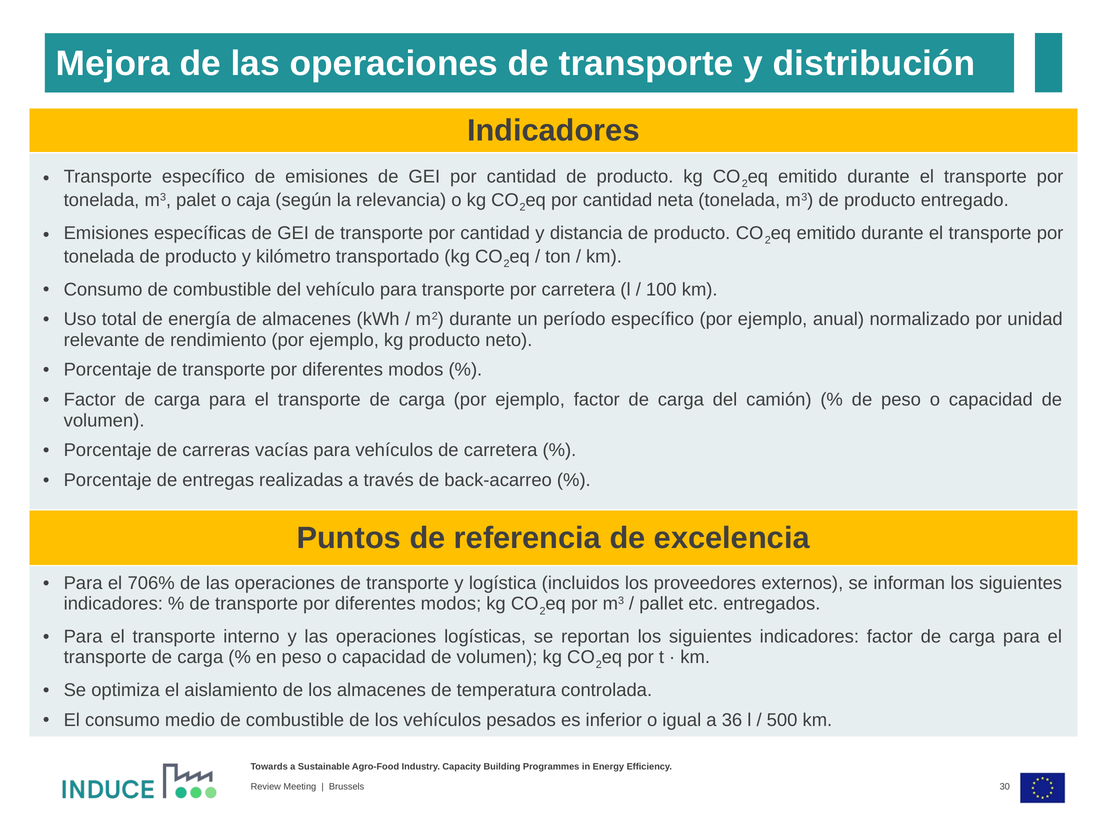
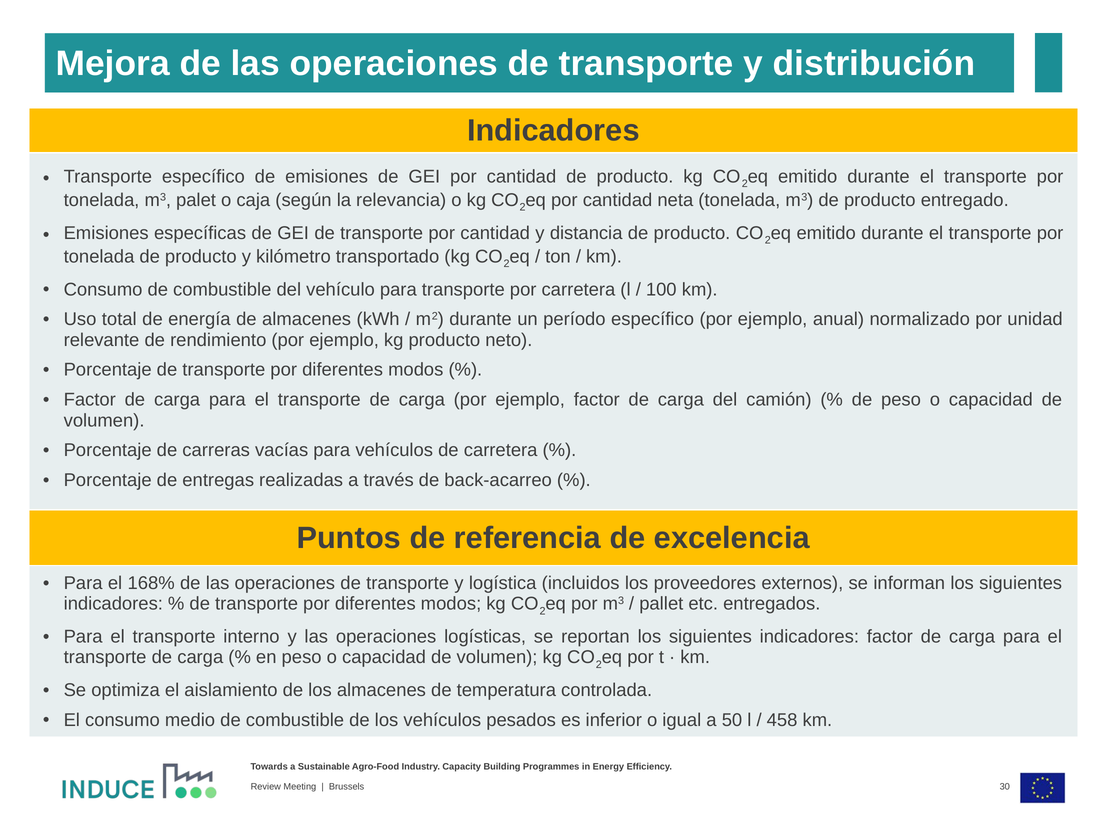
706%: 706% -> 168% (151, 583)
36: 36 -> 50 (732, 720)
500: 500 -> 458 (782, 720)
